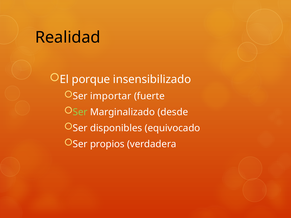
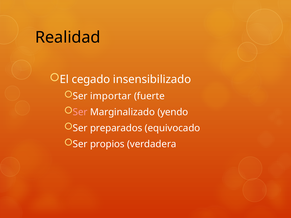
porque: porque -> cegado (91, 79)
Ser colour: light green -> pink (80, 112)
desde: desde -> yendo (173, 112)
disponibles: disponibles -> preparados (116, 128)
